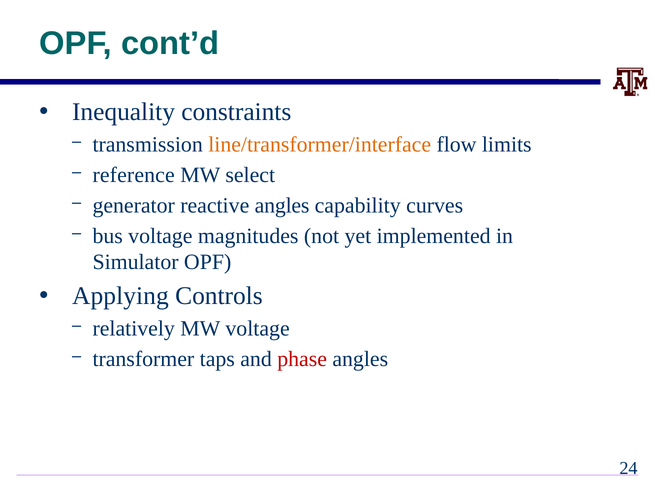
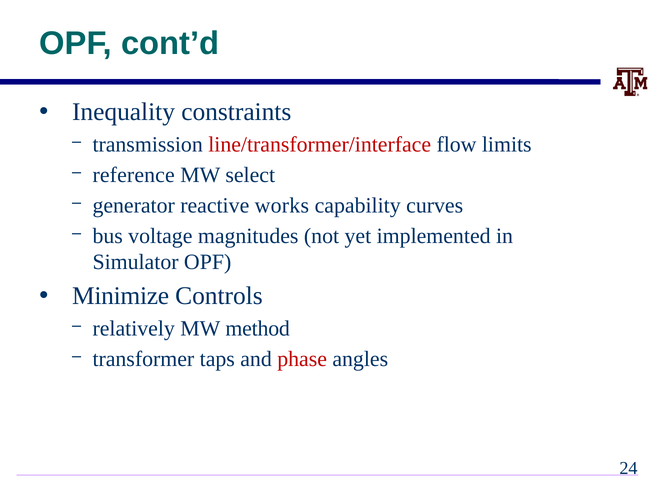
line/transformer/interface colour: orange -> red (320, 145)
reactive angles: angles -> works (282, 206)
Applying: Applying -> Minimize (121, 296)
MW voltage: voltage -> method (258, 329)
